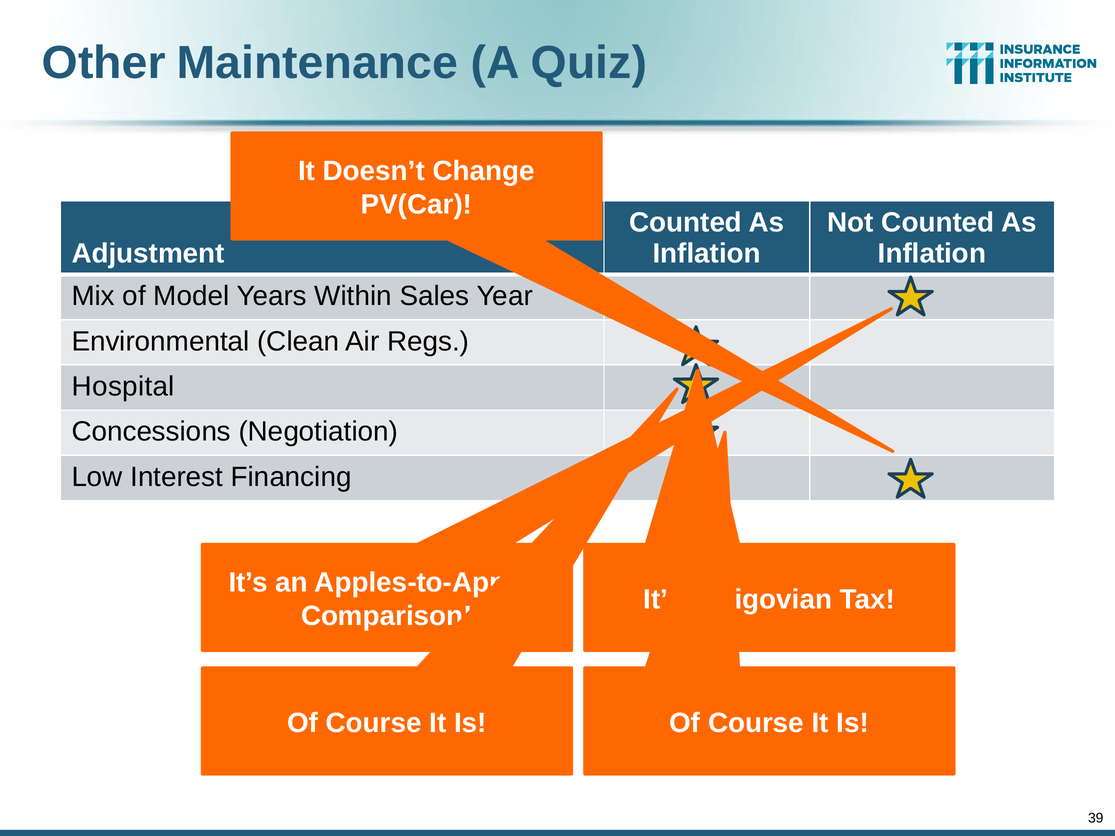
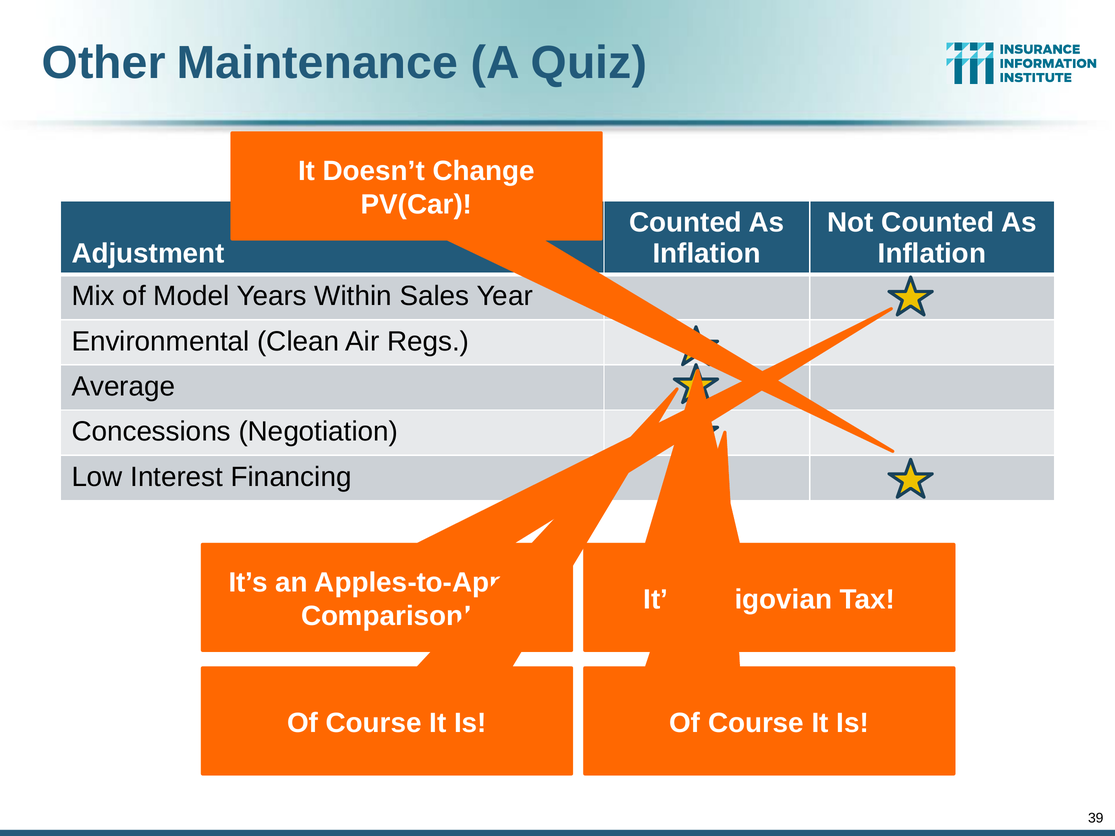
Hospital: Hospital -> Average (123, 387)
